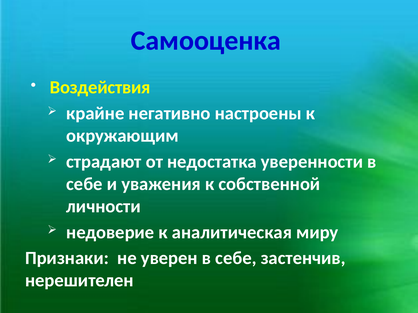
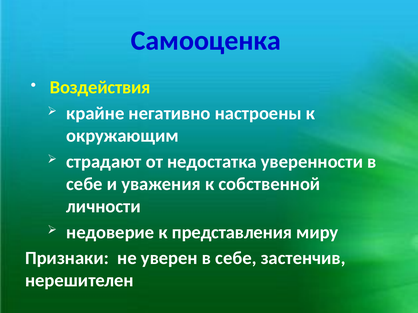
аналитическая: аналитическая -> представления (232, 233)
